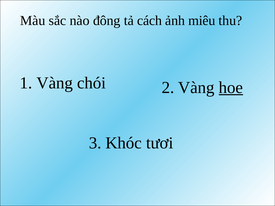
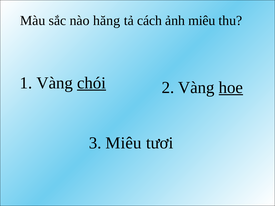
đông: đông -> hăng (107, 21)
chói underline: none -> present (92, 83)
3 Khóc: Khóc -> Miêu (124, 143)
